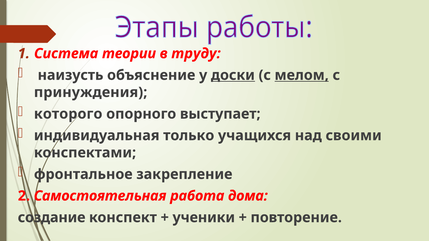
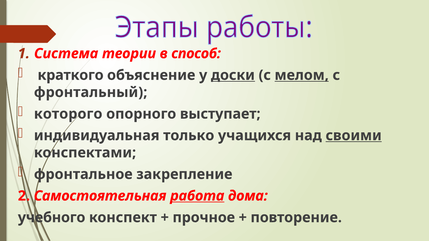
труду: труду -> способ (196, 54)
наизусть: наизусть -> краткого (71, 75)
принуждения: принуждения -> фронтальный (91, 92)
своими underline: none -> present (354, 136)
работа underline: none -> present (197, 196)
создание: создание -> учебного (52, 218)
ученики: ученики -> прочное (204, 218)
